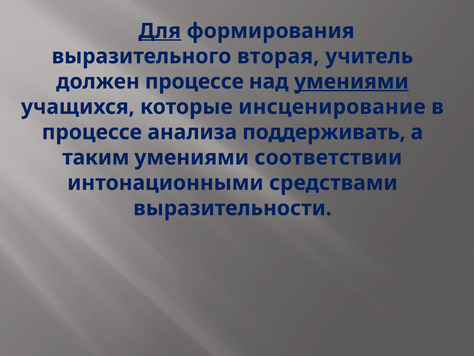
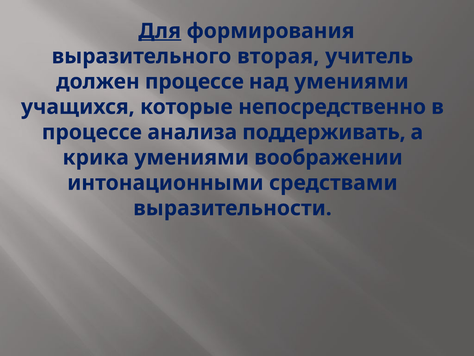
умениями underline: present -> none (351, 82)
инсценирование: инсценирование -> непосредственно (332, 107)
таким: таким -> крика (96, 157)
соответствии: соответствии -> воображении (329, 157)
